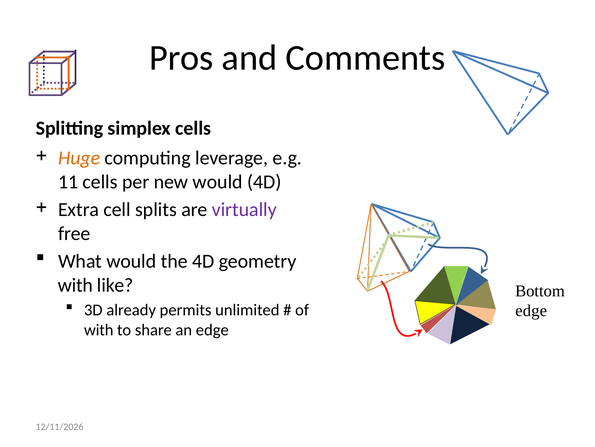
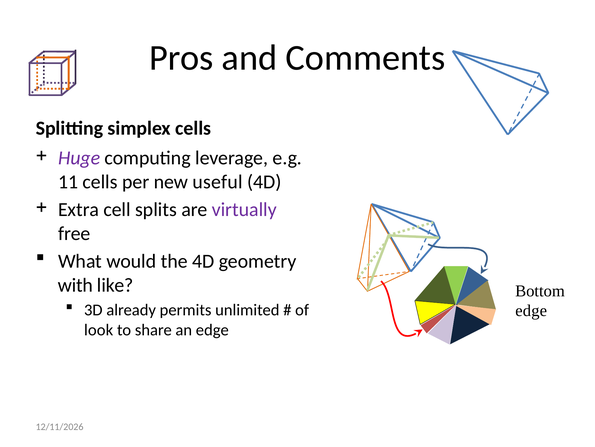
Huge colour: orange -> purple (79, 158)
new would: would -> useful (218, 182)
with: with -> look (99, 329)
